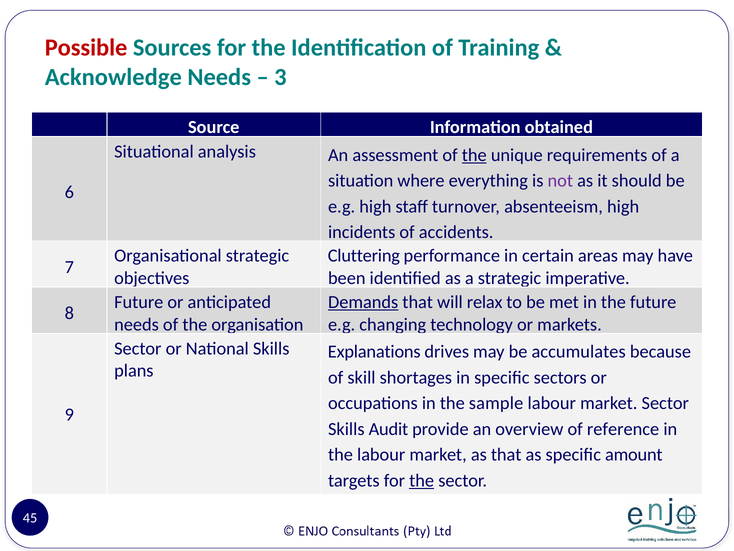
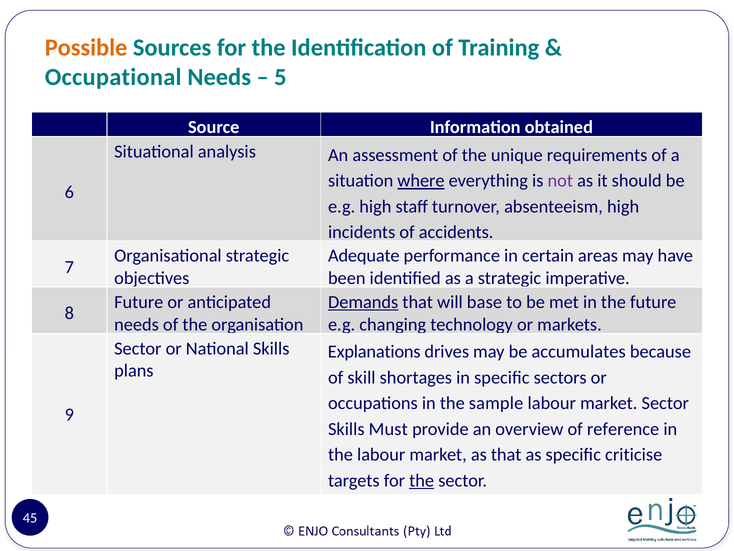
Possible colour: red -> orange (86, 48)
Acknowledge: Acknowledge -> Occupational (113, 77)
3: 3 -> 5 (280, 77)
the underline: present -> none (474, 155)
where underline: none -> present (421, 181)
Cluttering: Cluttering -> Adequate (364, 256)
relax: relax -> base (484, 302)
Audit: Audit -> Must (388, 429)
amount: amount -> criticise (634, 454)
